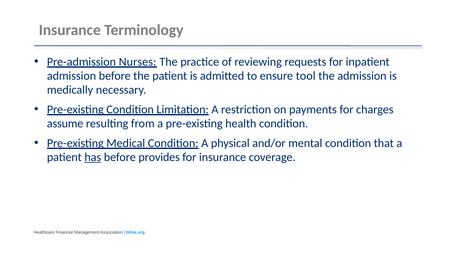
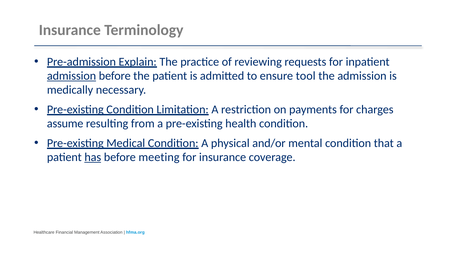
Nurses: Nurses -> Explain (138, 62)
admission underline: none -> present (72, 76)
provides: provides -> meeting (159, 157)
